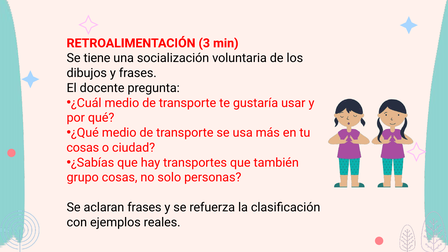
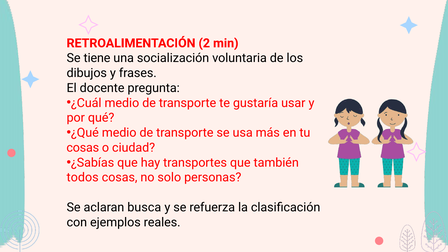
3: 3 -> 2 (204, 43)
grupo: grupo -> todos (83, 178)
aclaran frases: frases -> busca (144, 207)
